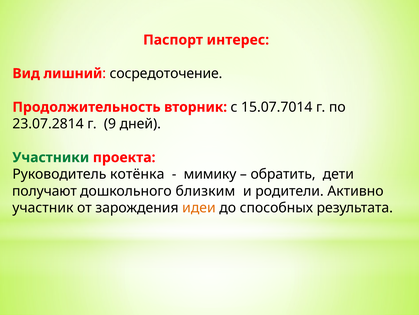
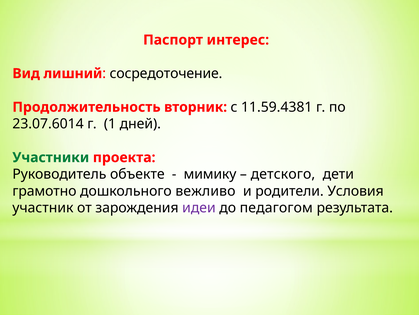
15.07.7014: 15.07.7014 -> 11.59.4381 (277, 107)
23.07.2814: 23.07.2814 -> 23.07.6014 (48, 124)
9: 9 -> 1 (110, 124)
котёнка: котёнка -> объекте (137, 174)
обратить: обратить -> детского (283, 174)
получают: получают -> грамотно (44, 191)
близким: близким -> вежливо (205, 191)
Активно: Активно -> Условия (356, 191)
идеи colour: orange -> purple (199, 207)
способных: способных -> педагогом (276, 207)
